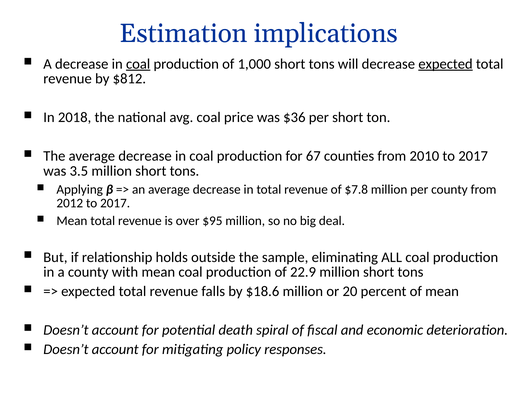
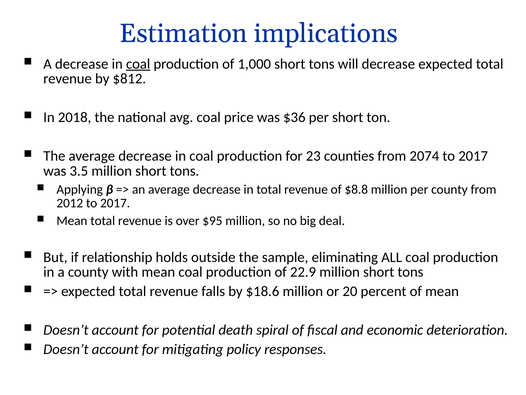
expected underline: present -> none (446, 64)
67: 67 -> 23 (313, 156)
2010: 2010 -> 2074 (424, 156)
$7.8: $7.8 -> $8.8 (356, 189)
